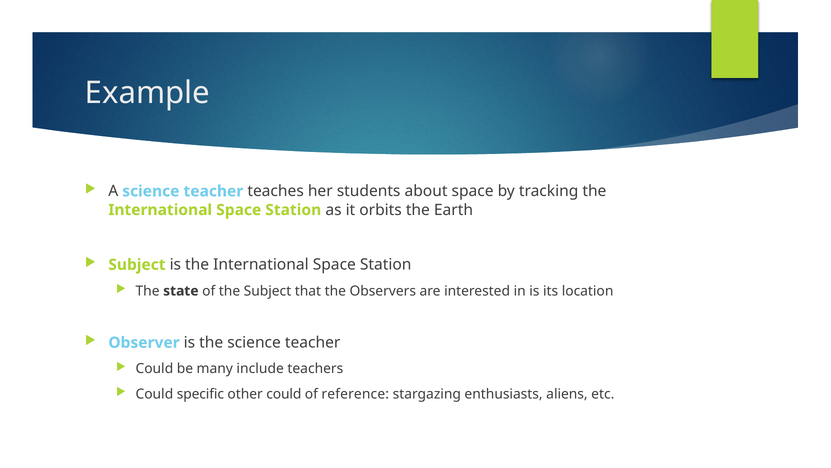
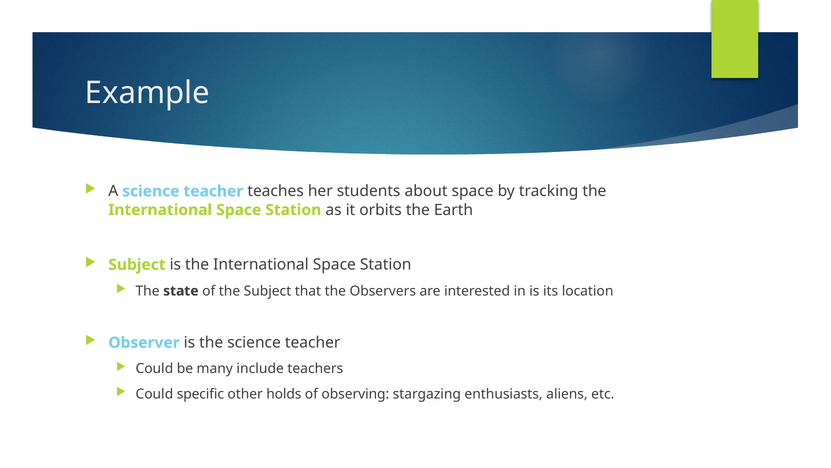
other could: could -> holds (284, 394)
reference: reference -> observing (355, 394)
